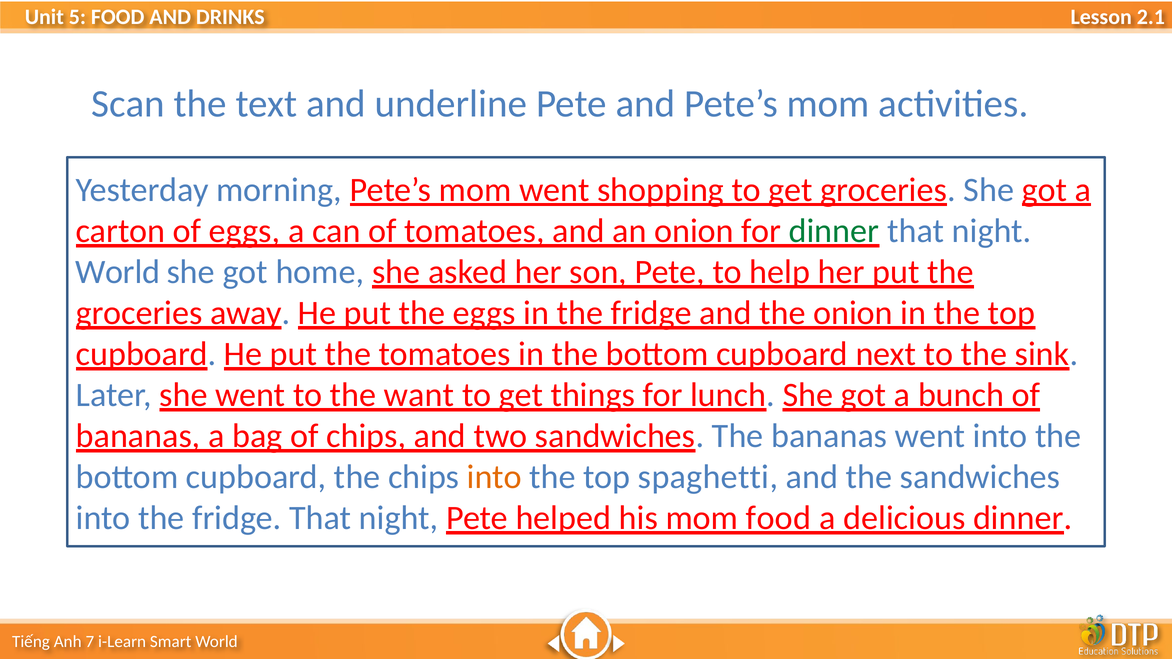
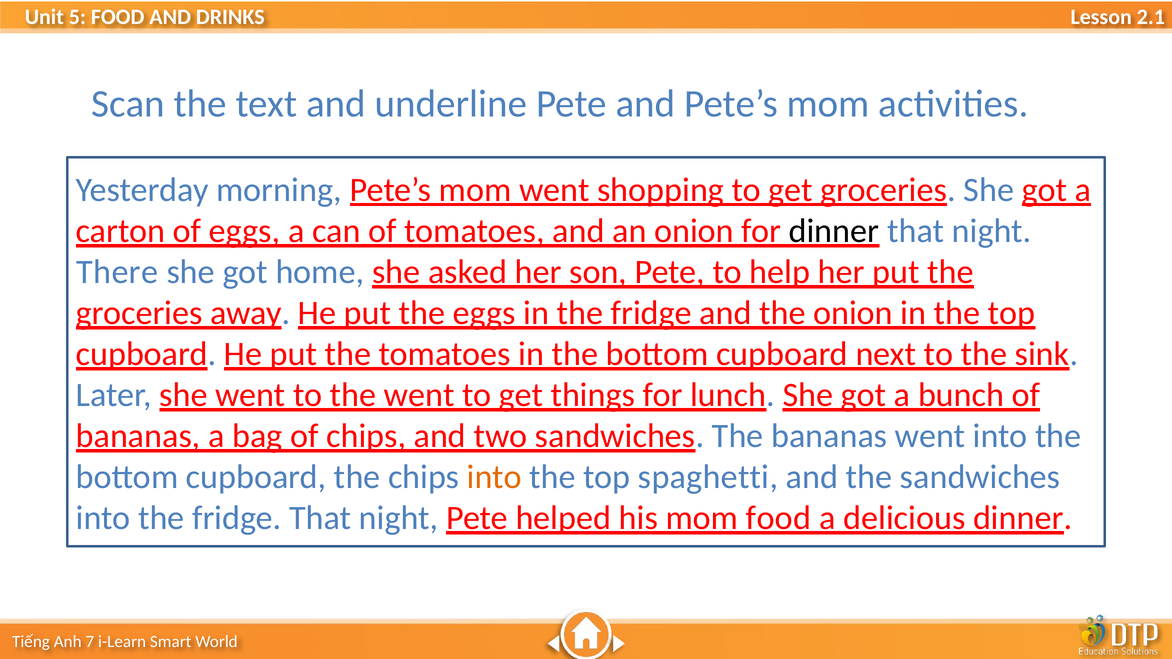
dinner colour: green -> black (834, 231)
World: World -> There (117, 272)
the want: want -> went (419, 395)
